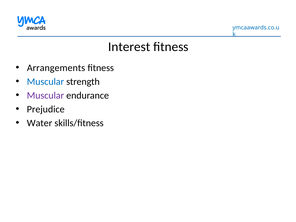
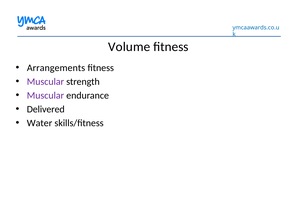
Interest: Interest -> Volume (129, 47)
Muscular colour: blue -> purple (45, 82)
Prejudice: Prejudice -> Delivered (46, 109)
